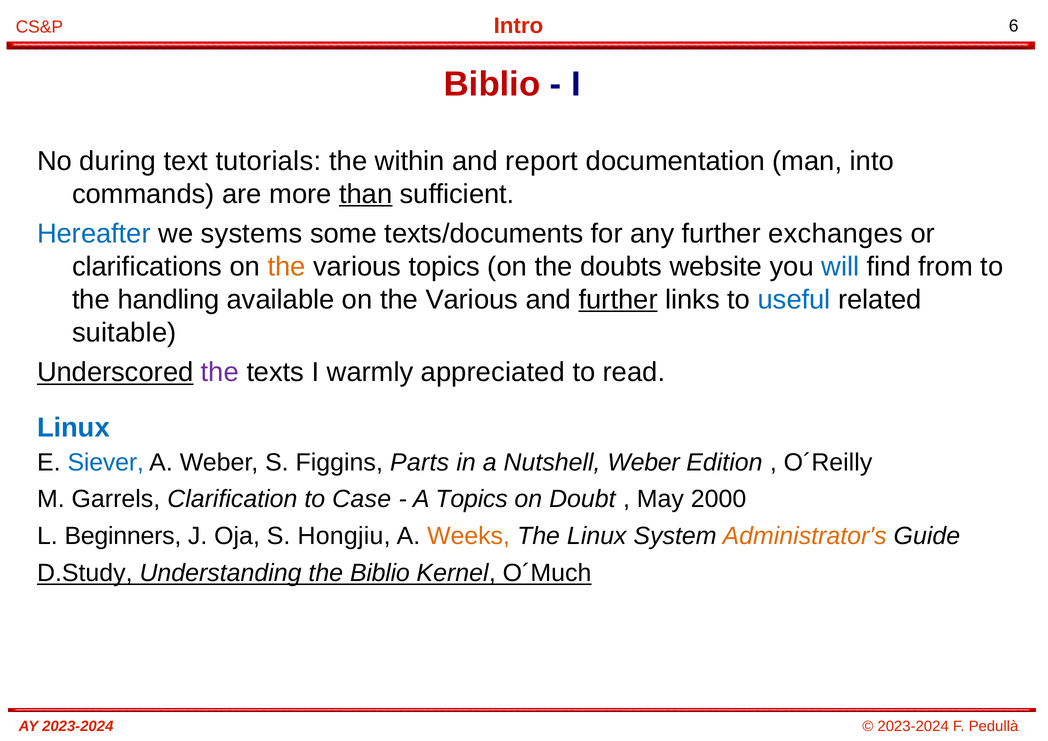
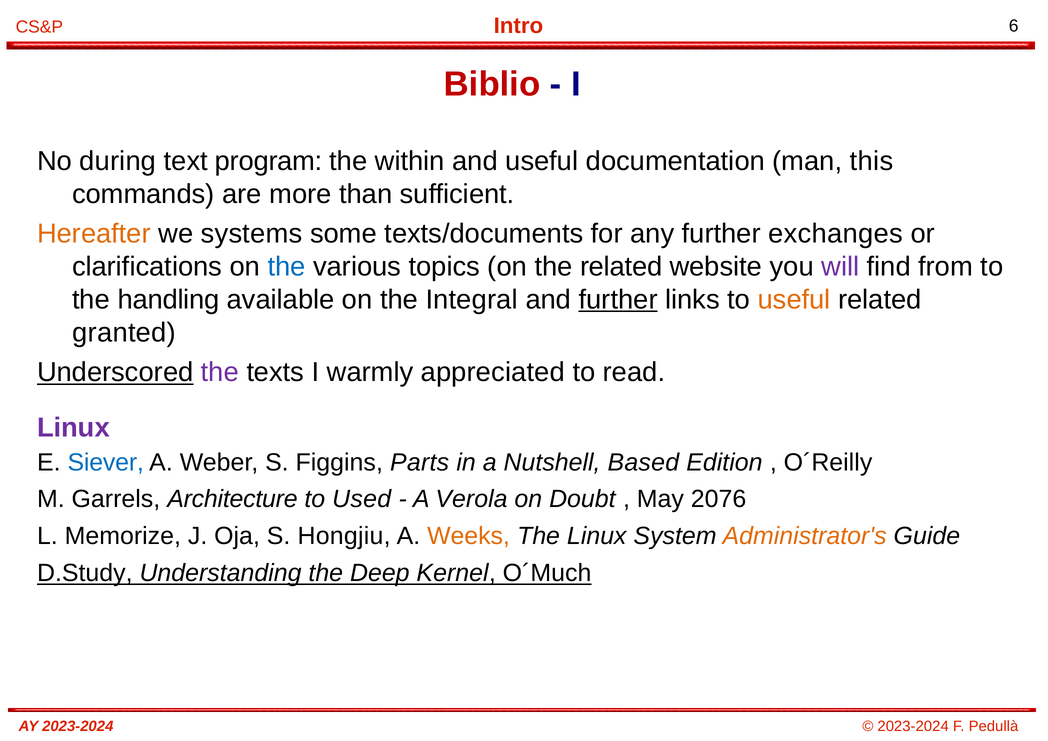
tutorials: tutorials -> program (269, 161)
and report: report -> useful (542, 161)
into: into -> this (872, 161)
than underline: present -> none (366, 194)
Hereafter colour: blue -> orange (94, 234)
the colour: orange -> blue (287, 267)
the doubts: doubts -> related (621, 267)
will colour: blue -> purple (840, 267)
available on the Various: Various -> Integral (472, 300)
useful colour: blue -> orange (794, 300)
suitable: suitable -> granted (124, 332)
Linux colour: blue -> purple (73, 428)
Nutshell Weber: Weber -> Based (643, 462)
Clarification: Clarification -> Architecture (232, 499)
Case: Case -> Used (362, 499)
A Topics: Topics -> Verola (472, 499)
2000: 2000 -> 2076 (719, 499)
Beginners: Beginners -> Memorize (123, 536)
the Biblio: Biblio -> Deep (380, 573)
